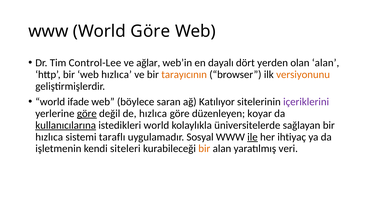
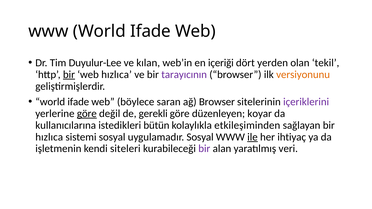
www World Göre: Göre -> Ifade (151, 31)
Control-Lee: Control-Lee -> Duyulur-Lee (95, 63)
ağlar: ağlar -> kılan (148, 63)
dayalı: dayalı -> içeriği (221, 63)
olan alan: alan -> tekil (326, 63)
bir underline: none -> present (69, 75)
tarayıcının colour: orange -> purple (184, 75)
ağ Katılıyor: Katılıyor -> Browser (217, 102)
de hızlıca: hızlıca -> gerekli (153, 114)
kullanıcılarına underline: present -> none (66, 125)
istedikleri world: world -> bütün (156, 125)
üniversitelerde: üniversitelerde -> etkileşiminden (247, 125)
sistemi taraflı: taraflı -> sosyal (112, 137)
bir colour: orange -> purple (204, 149)
